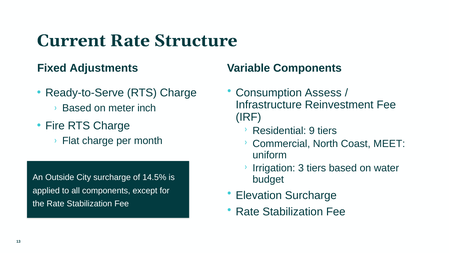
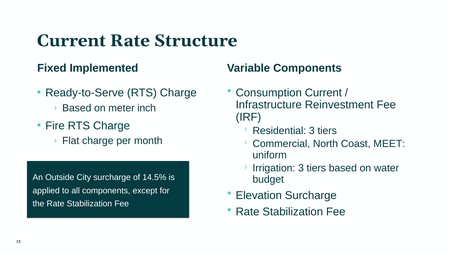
Adjustments: Adjustments -> Implemented (104, 68)
Consumption Assess: Assess -> Current (323, 93)
Residential 9: 9 -> 3 (312, 130)
